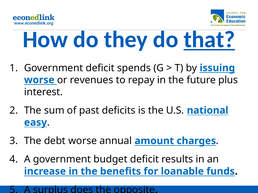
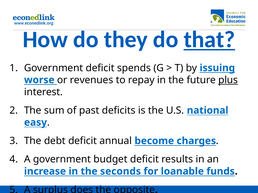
plus underline: none -> present (228, 80)
debt worse: worse -> deficit (83, 141)
amount: amount -> become (154, 141)
benefits: benefits -> seconds (121, 172)
